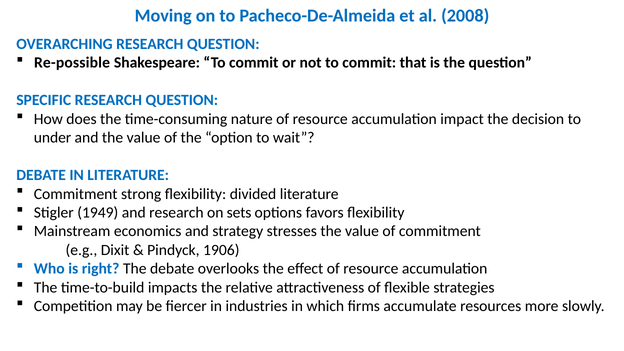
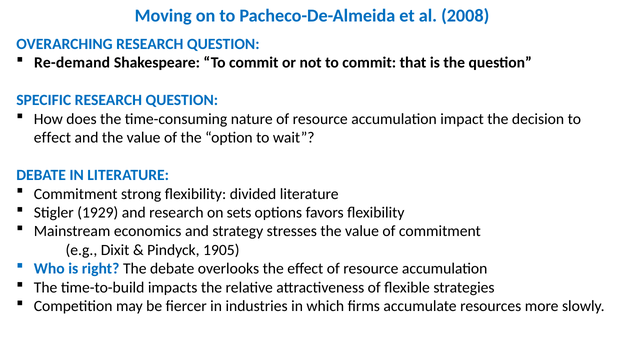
Re-possible: Re-possible -> Re-demand (72, 63)
under: under -> effect (52, 138)
1949: 1949 -> 1929 (98, 213)
1906: 1906 -> 1905 (221, 250)
